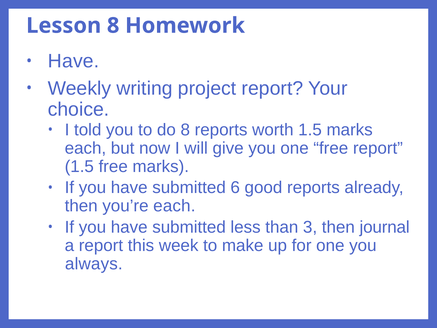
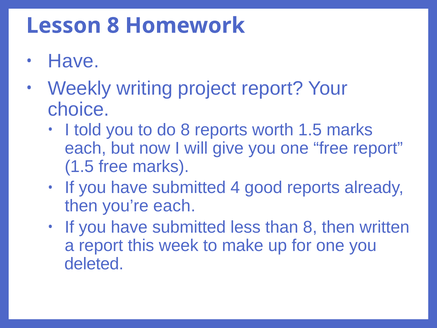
6: 6 -> 4 (235, 188)
than 3: 3 -> 8 (310, 227)
journal: journal -> written (385, 227)
always: always -> deleted (94, 264)
